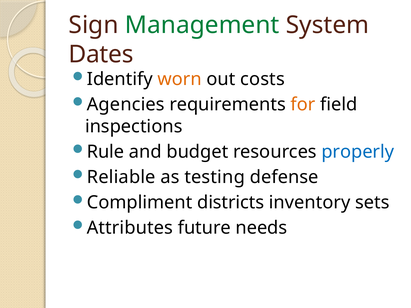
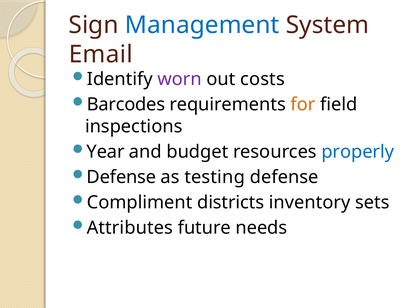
Management colour: green -> blue (202, 25)
Dates: Dates -> Email (101, 54)
worn colour: orange -> purple (180, 79)
Agencies: Agencies -> Barcodes (126, 105)
Rule: Rule -> Year (106, 152)
Reliable: Reliable -> Defense (121, 177)
